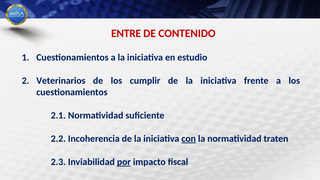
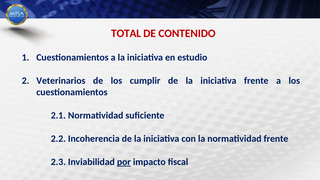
ENTRE: ENTRE -> TOTAL (126, 34)
con underline: present -> none (189, 139)
normatividad traten: traten -> frente (276, 139)
